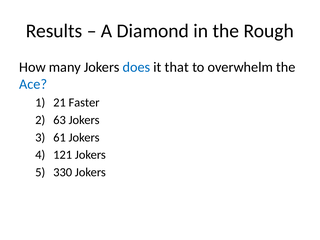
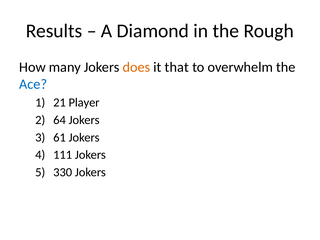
does colour: blue -> orange (136, 67)
Faster: Faster -> Player (84, 103)
63: 63 -> 64 (60, 120)
121: 121 -> 111 (63, 155)
